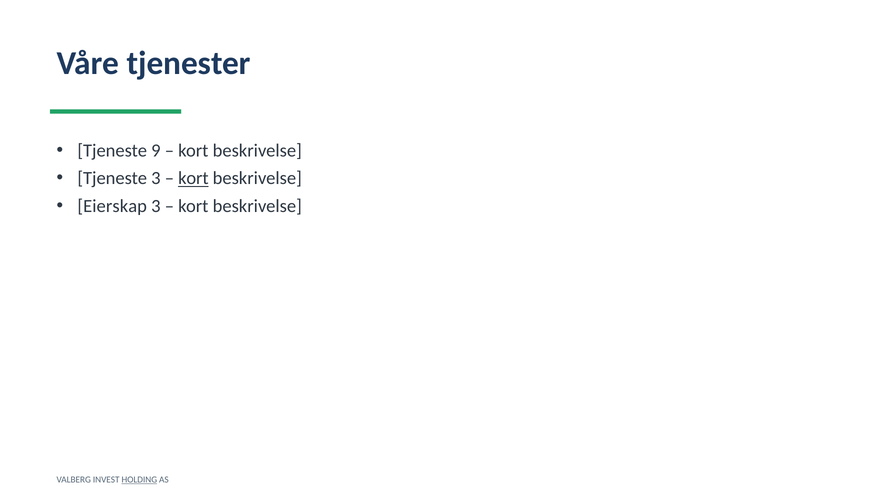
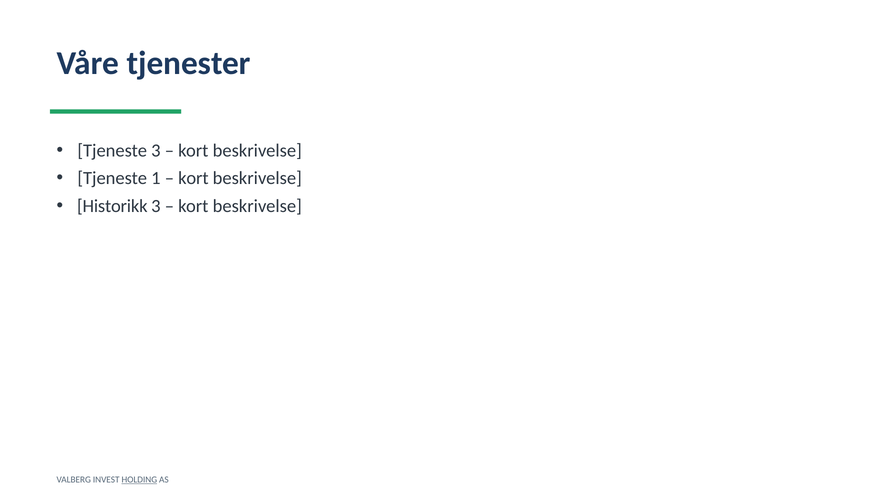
Tjeneste 9: 9 -> 3 (156, 151)
Tjeneste 3: 3 -> 1 (156, 178)
kort underline: present -> none (193, 178)
Eierskap: Eierskap -> Historikk (112, 206)
